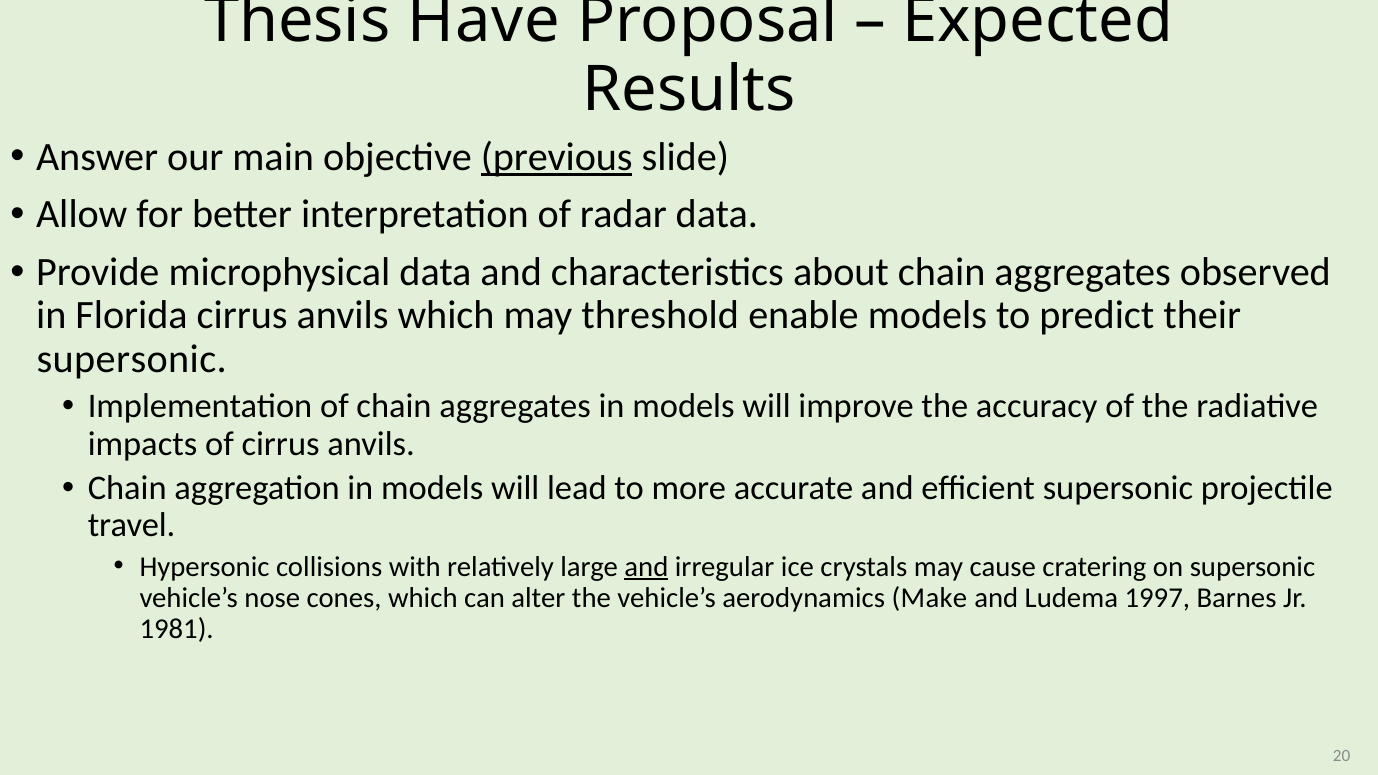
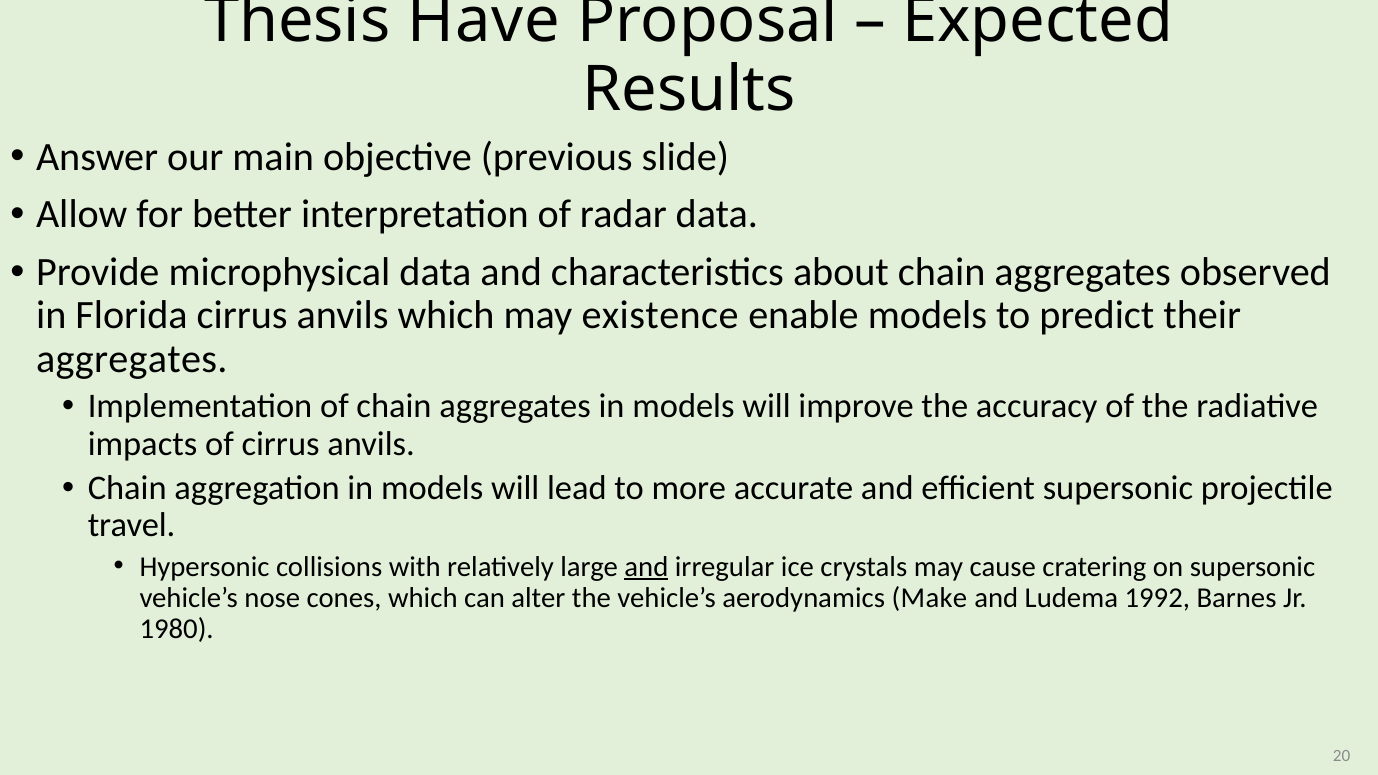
previous underline: present -> none (557, 157)
threshold: threshold -> existence (660, 316)
supersonic: supersonic -> aggregates (132, 359)
1997: 1997 -> 1992 (1157, 598)
1981: 1981 -> 1980 (177, 629)
